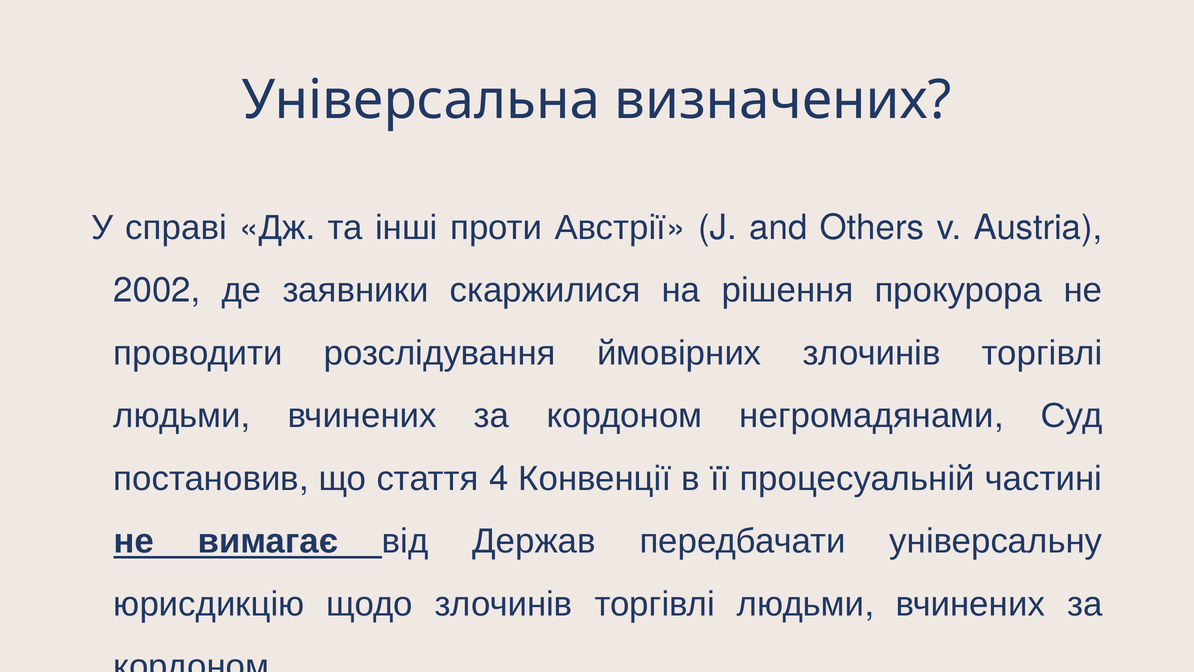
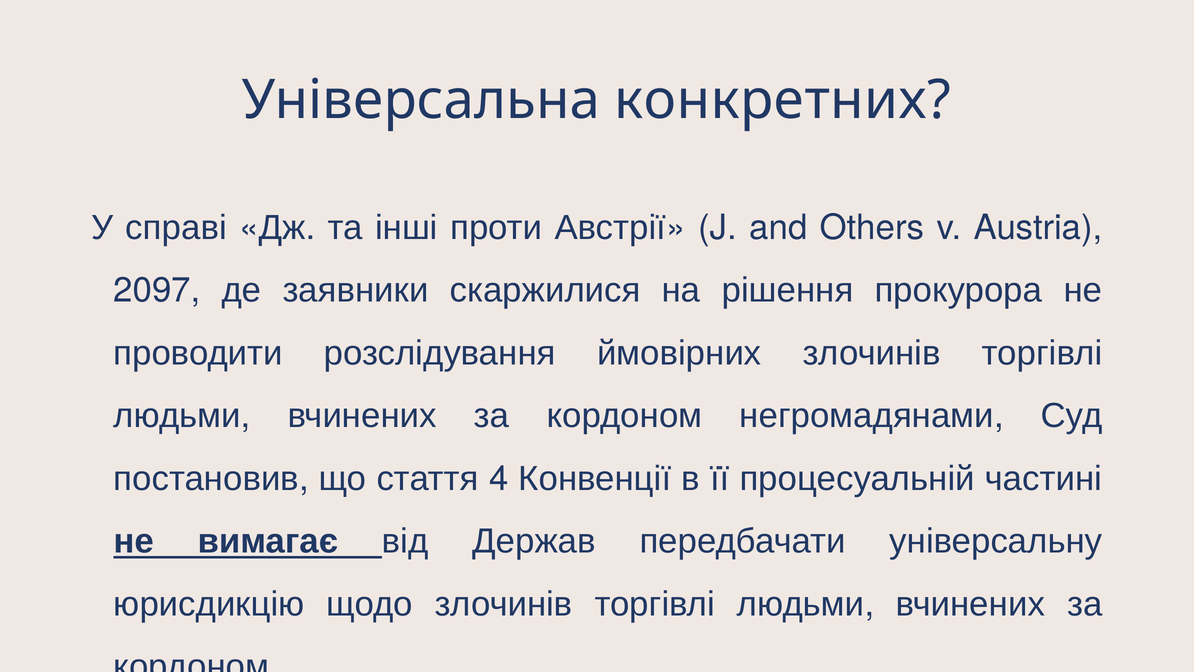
визначених: визначених -> конкретних (783, 100)
2002: 2002 -> 2097 (157, 290)
